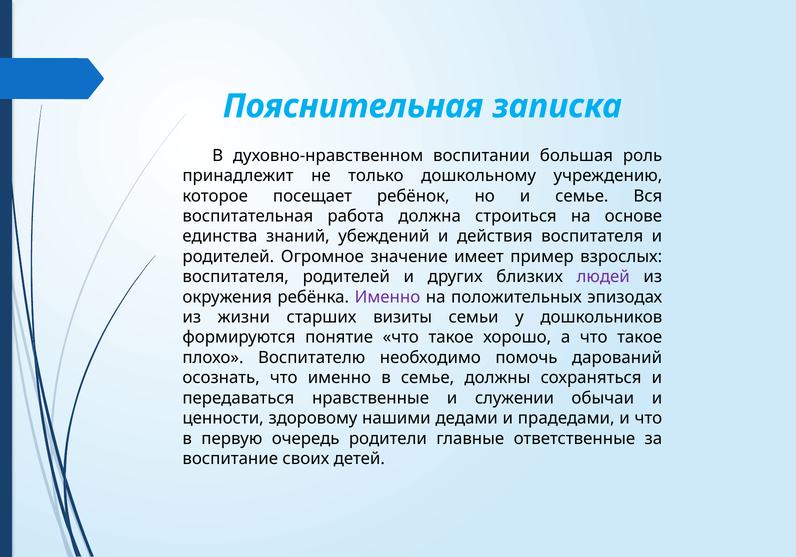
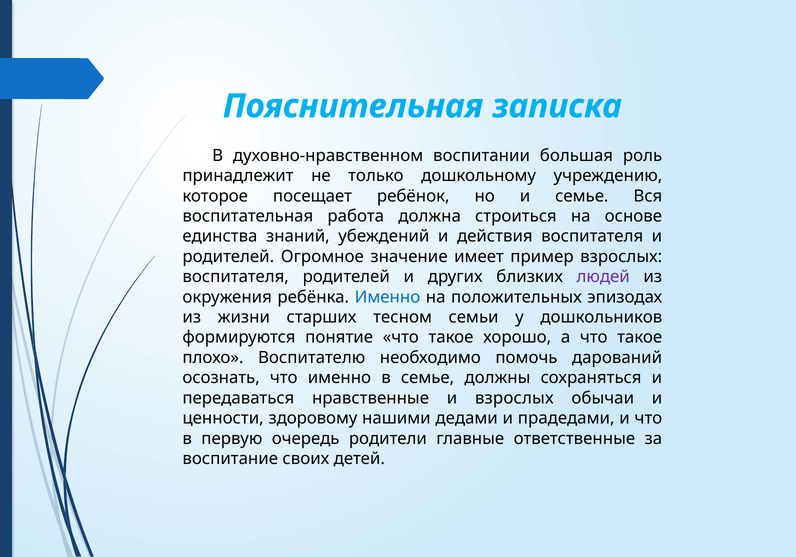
Именно colour: purple -> blue (387, 297)
визиты: визиты -> тесном (403, 317)
и служении: служении -> взрослых (514, 398)
